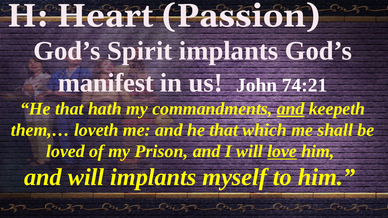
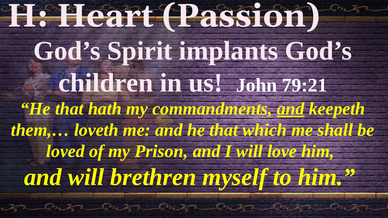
manifest: manifest -> children (106, 83)
74:21: 74:21 -> 79:21 (305, 85)
love underline: present -> none (282, 152)
will implants: implants -> brethren (153, 177)
